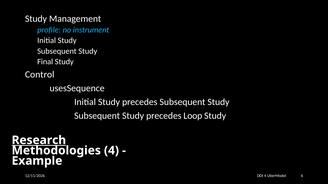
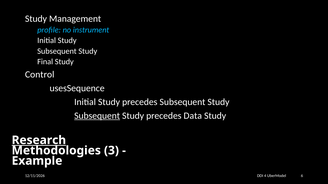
Subsequent underline: none -> present (97, 116)
Loop: Loop -> Data (193, 116)
Methodologies 4: 4 -> 3 (111, 151)
